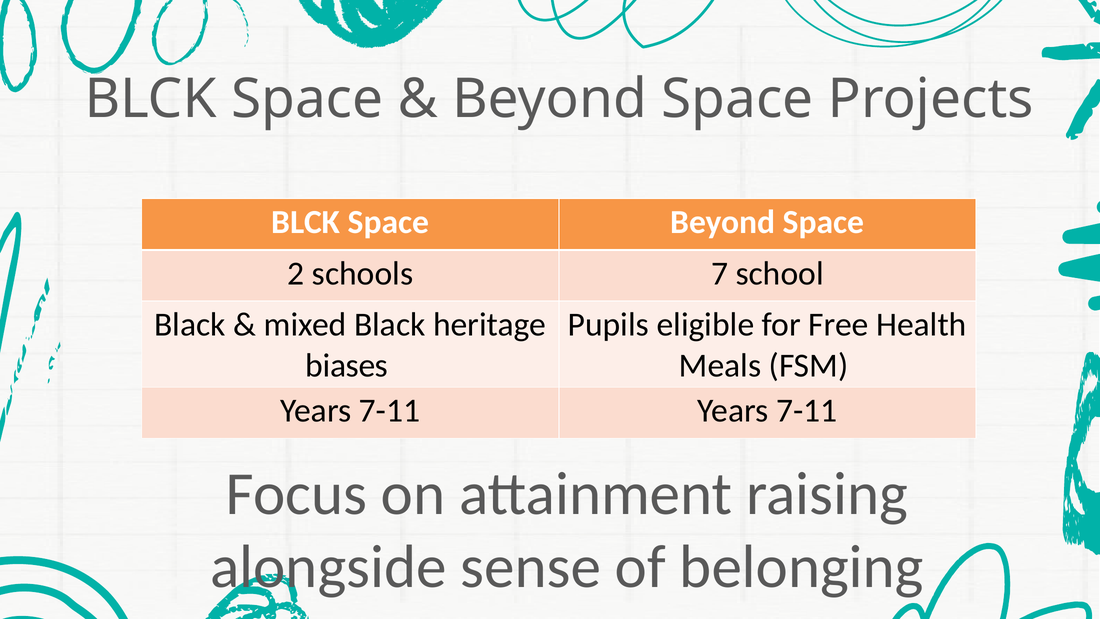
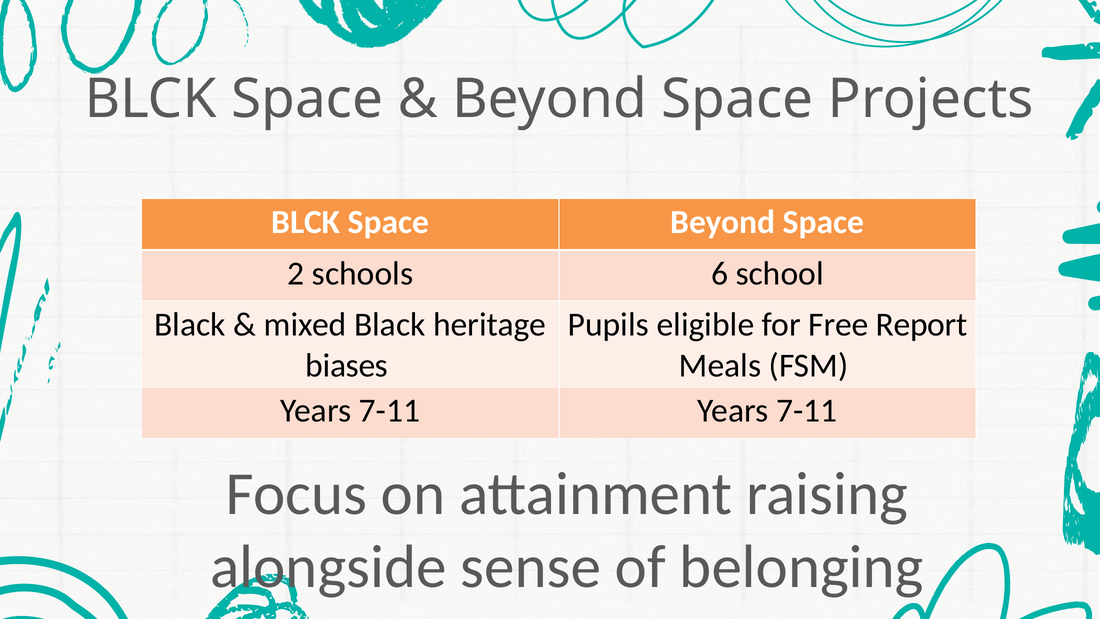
7: 7 -> 6 (720, 273)
Health: Health -> Report (922, 325)
